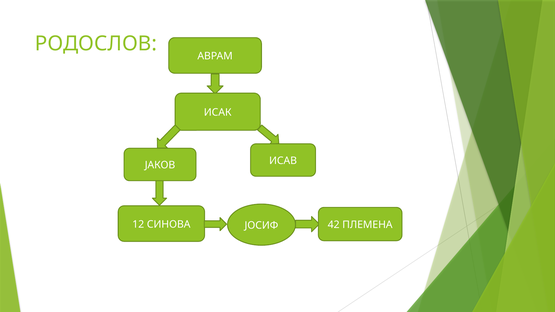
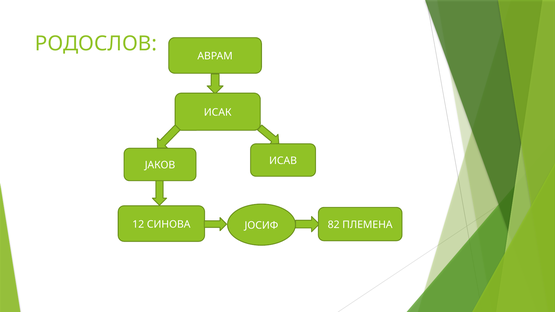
42: 42 -> 82 (334, 225)
